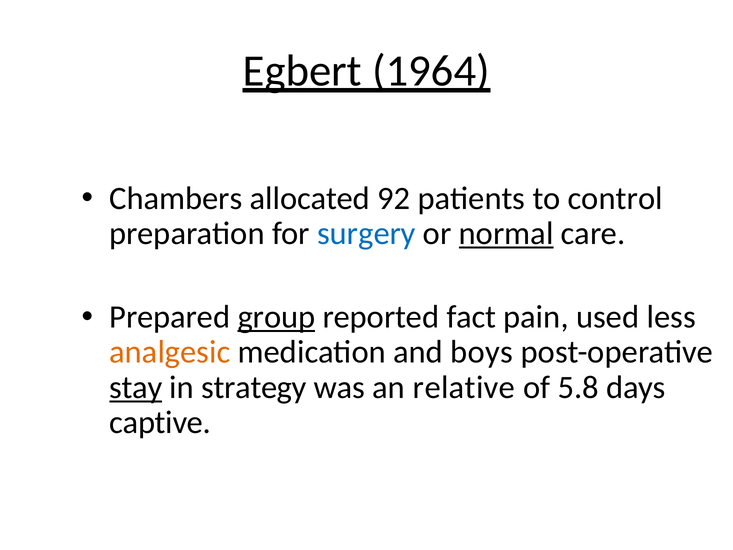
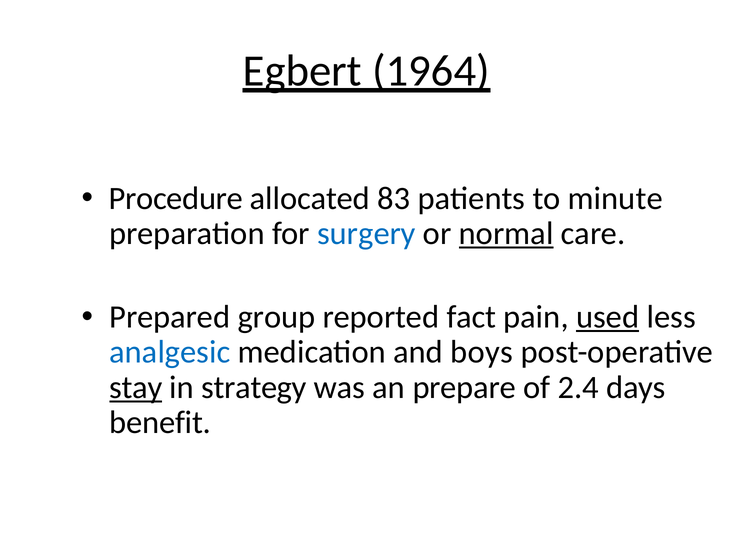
Chambers: Chambers -> Procedure (176, 198)
92: 92 -> 83 (394, 198)
control: control -> minute (615, 198)
group underline: present -> none (276, 317)
used underline: none -> present (608, 317)
analgesic colour: orange -> blue (170, 352)
relative: relative -> prepare (464, 387)
5.8: 5.8 -> 2.4 (578, 387)
captive: captive -> benefit (160, 422)
